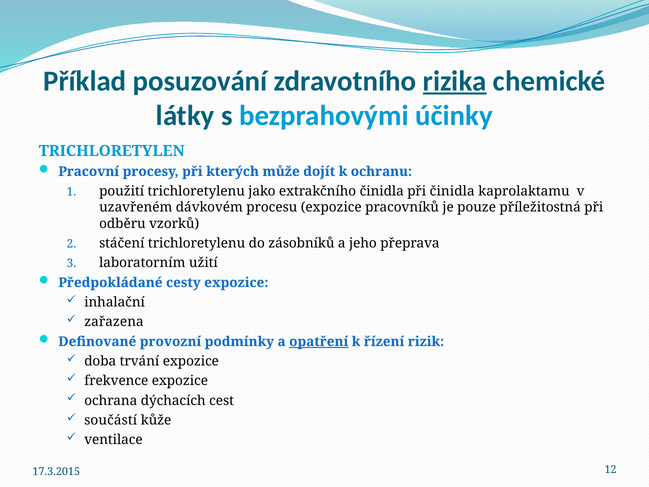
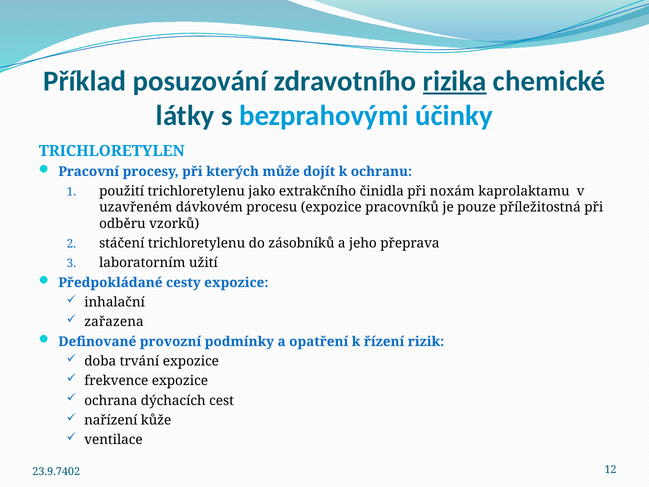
při činidla: činidla -> noxám (452, 191)
opatření underline: present -> none (319, 341)
součástí: součástí -> nařízení (111, 420)
17.3.2015: 17.3.2015 -> 23.9.7402 (56, 471)
